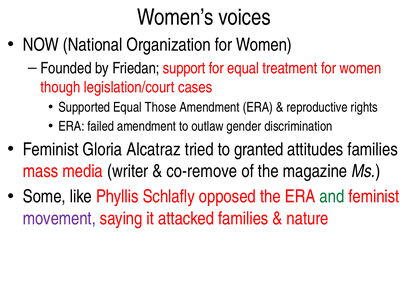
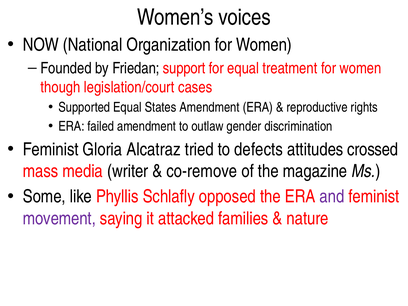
Those: Those -> States (161, 107)
granted: granted -> defects (259, 149)
attitudes families: families -> crossed (373, 149)
and colour: green -> purple (332, 197)
